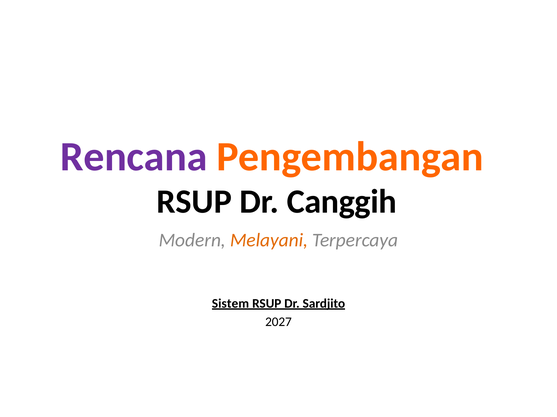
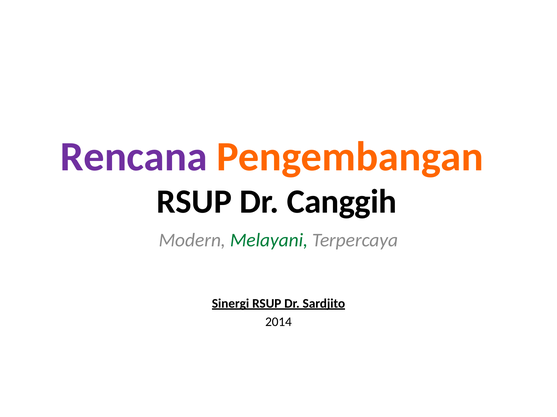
Melayani colour: orange -> green (269, 241)
Sistem: Sistem -> Sinergi (231, 304)
2027: 2027 -> 2014 (278, 323)
